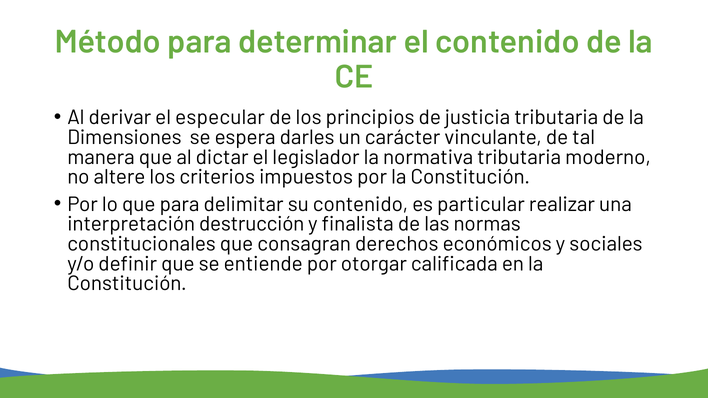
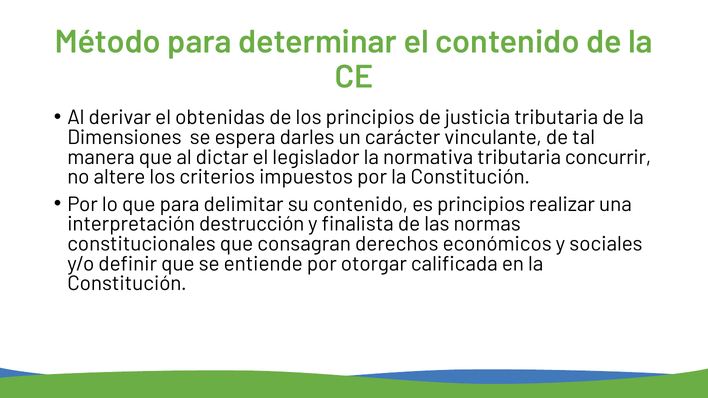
especular: especular -> obtenidas (220, 118)
moderno: moderno -> concurrir (608, 157)
es particular: particular -> principios (481, 204)
